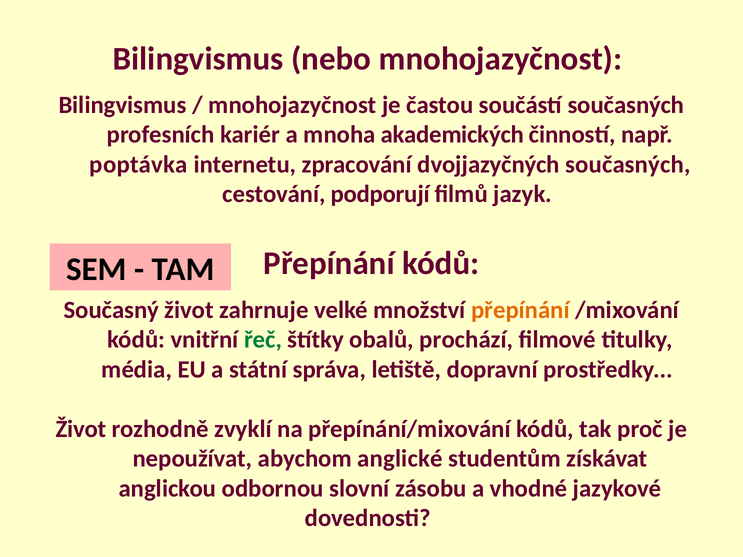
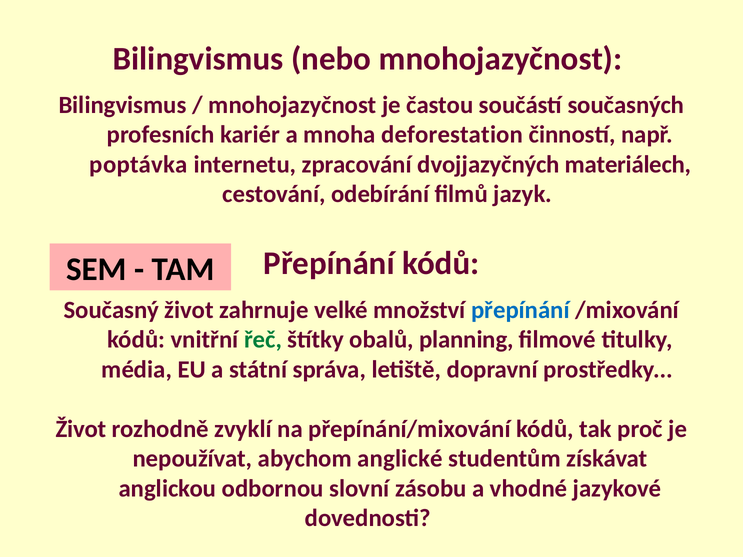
akademických: akademických -> deforestation (452, 135)
dvojjazyčných současných: současných -> materiálech (628, 165)
podporují: podporují -> odebírání (380, 194)
přepínání colour: orange -> blue (520, 310)
prochází: prochází -> planning (466, 340)
